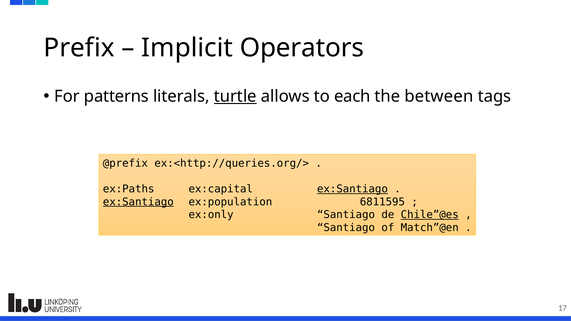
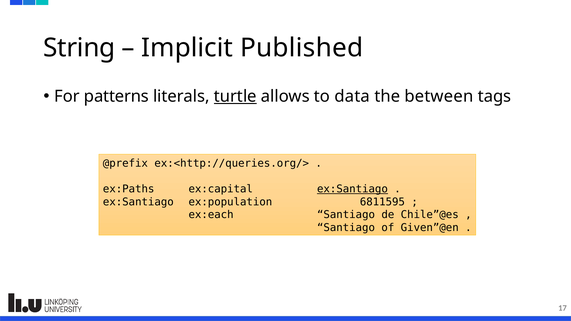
Prefix: Prefix -> String (79, 48)
Operators: Operators -> Published (302, 48)
each: each -> data (352, 97)
ex:Santiago underline: present -> none (138, 202)
ex:only: ex:only -> ex:each (211, 215)
Chile”@es underline: present -> none (430, 215)
Match”@en: Match”@en -> Given”@en (430, 228)
